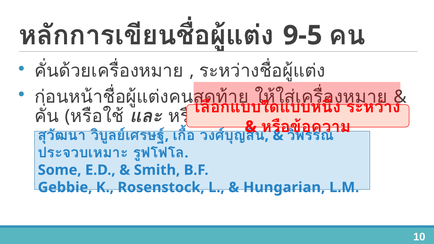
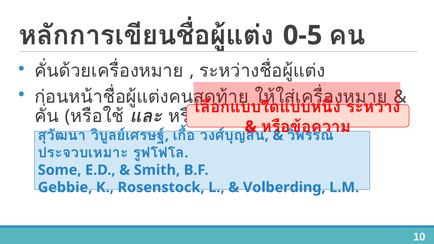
9-5: 9-5 -> 0-5 (303, 35)
Hungarian: Hungarian -> Volberding (284, 187)
